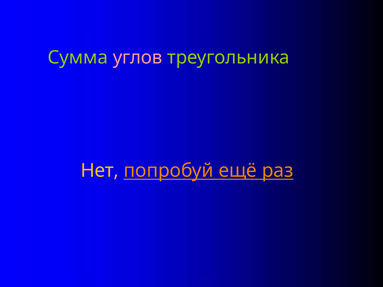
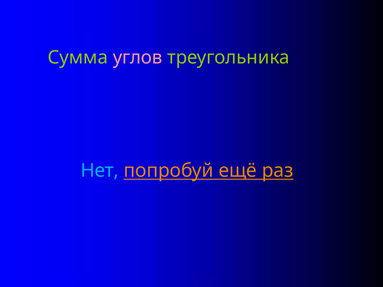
Нет colour: yellow -> light blue (100, 171)
